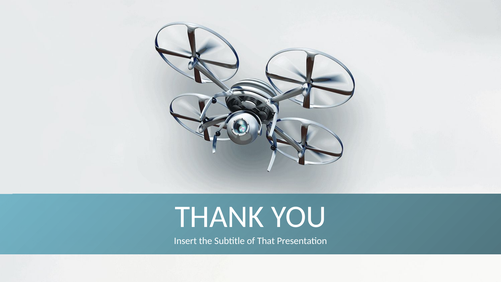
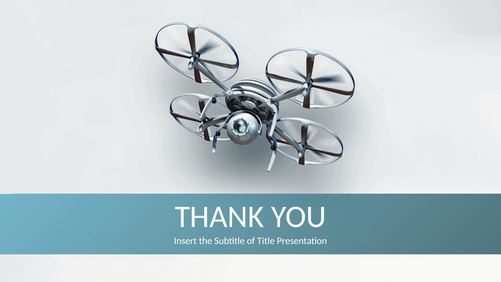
That: That -> Title (266, 241)
